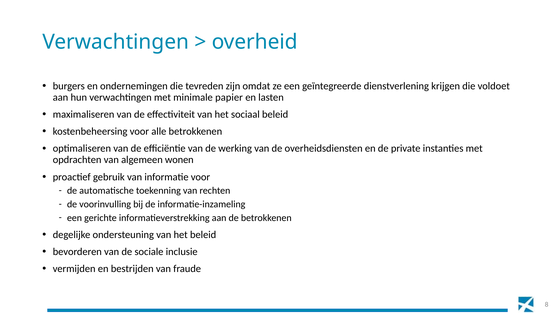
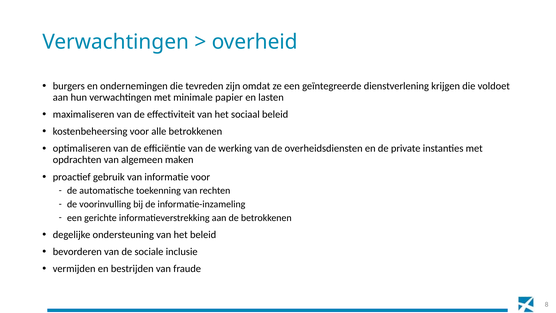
wonen: wonen -> maken (179, 160)
